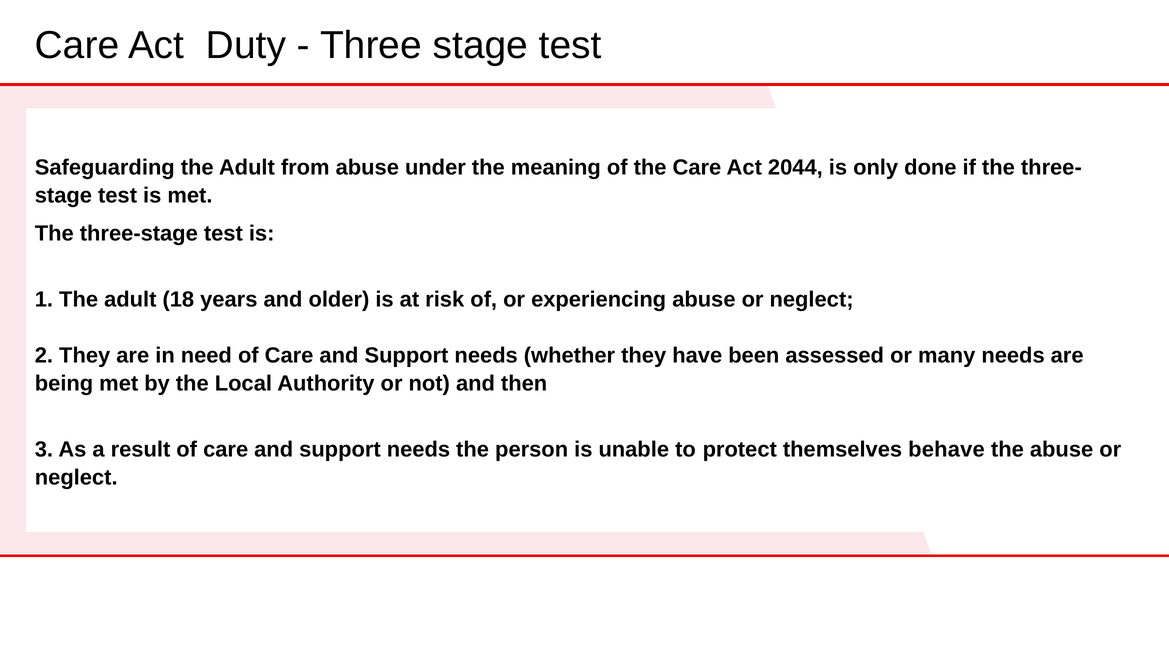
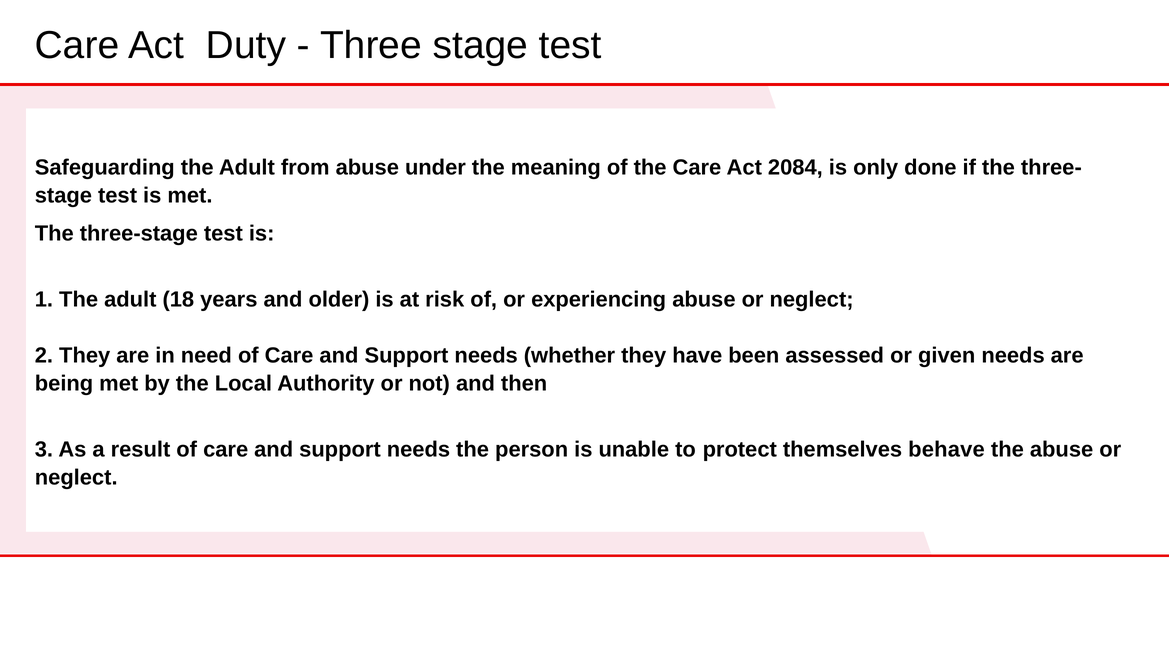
2044: 2044 -> 2084 (795, 168)
many: many -> given (947, 356)
